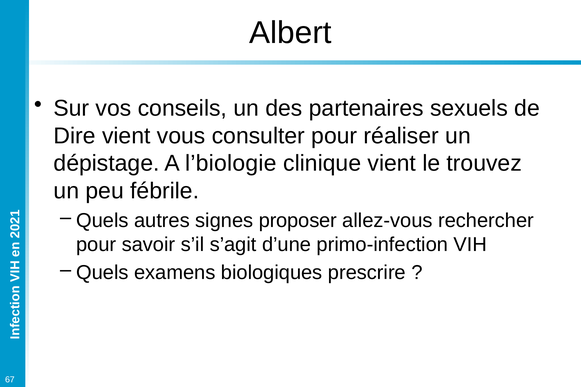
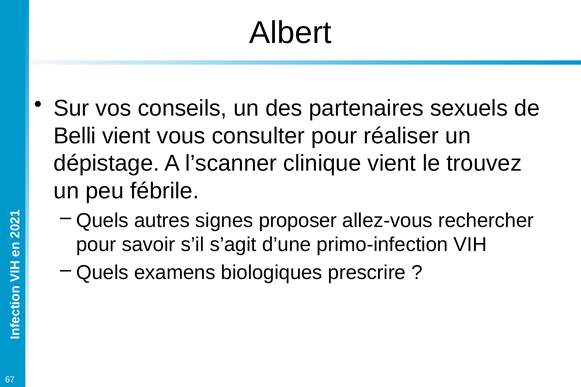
Dire: Dire -> Belli (75, 136)
l’biologie: l’biologie -> l’scanner (231, 163)
